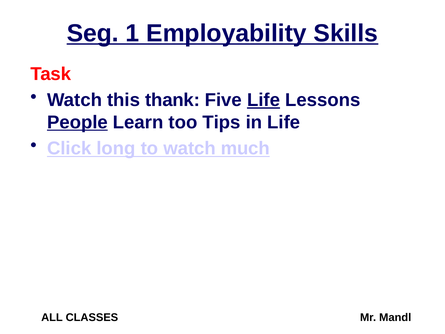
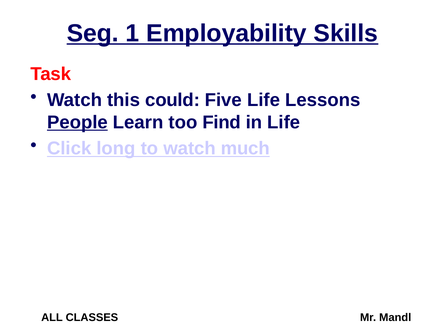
thank: thank -> could (173, 100)
Life underline: present -> none (264, 100)
Tips: Tips -> Find (222, 122)
